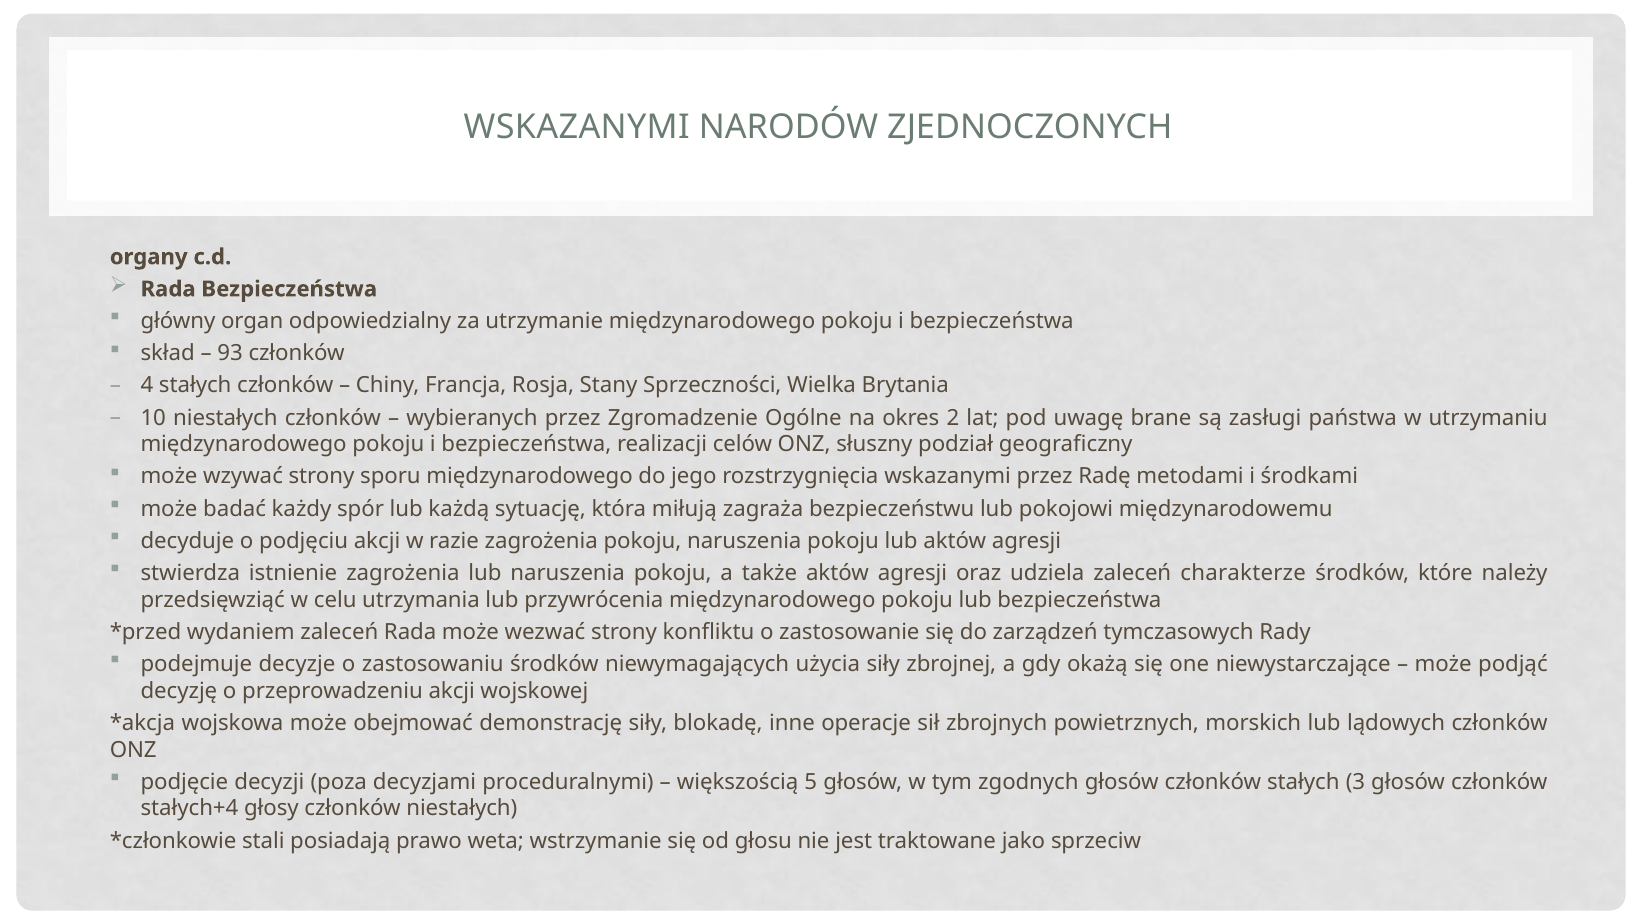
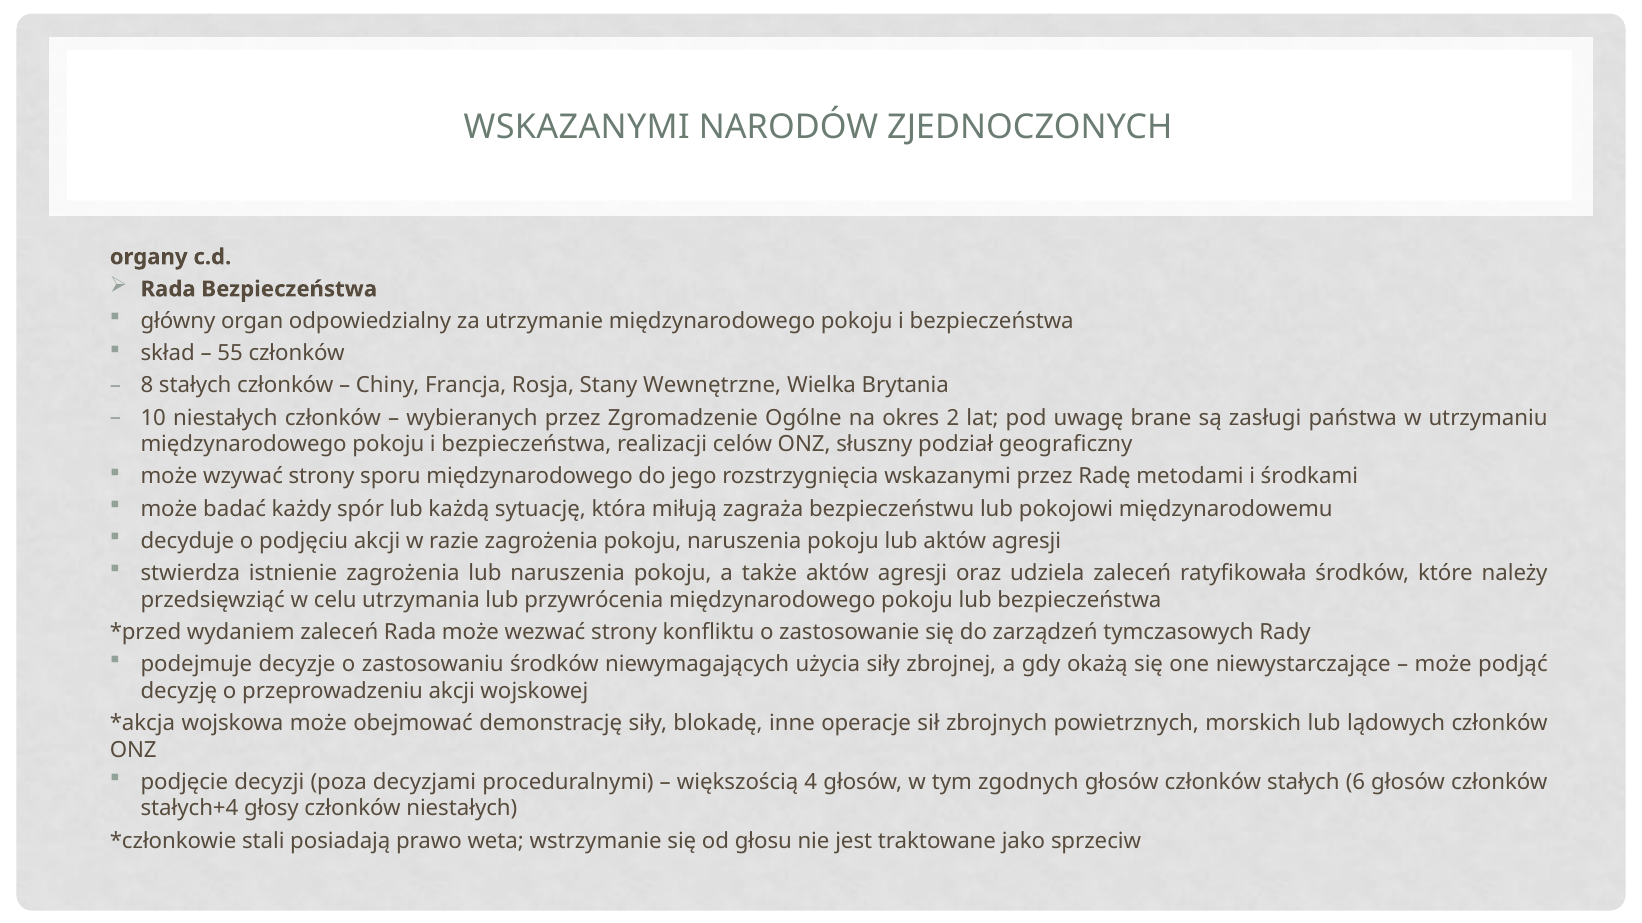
93: 93 -> 55 (230, 354)
4: 4 -> 8 (147, 386)
Sprzeczności: Sprzeczności -> Wewnętrzne (712, 386)
charakterze: charakterze -> ratyfikowała (1243, 574)
5: 5 -> 4 (811, 782)
3: 3 -> 6 (1355, 782)
